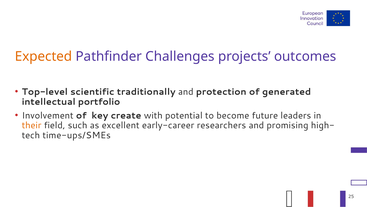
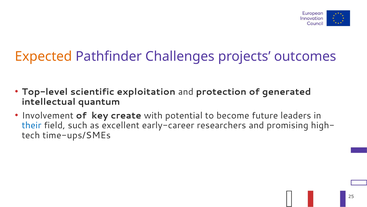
traditionally: traditionally -> exploitation (146, 92)
portfolio: portfolio -> quantum (99, 101)
their colour: orange -> blue (32, 125)
